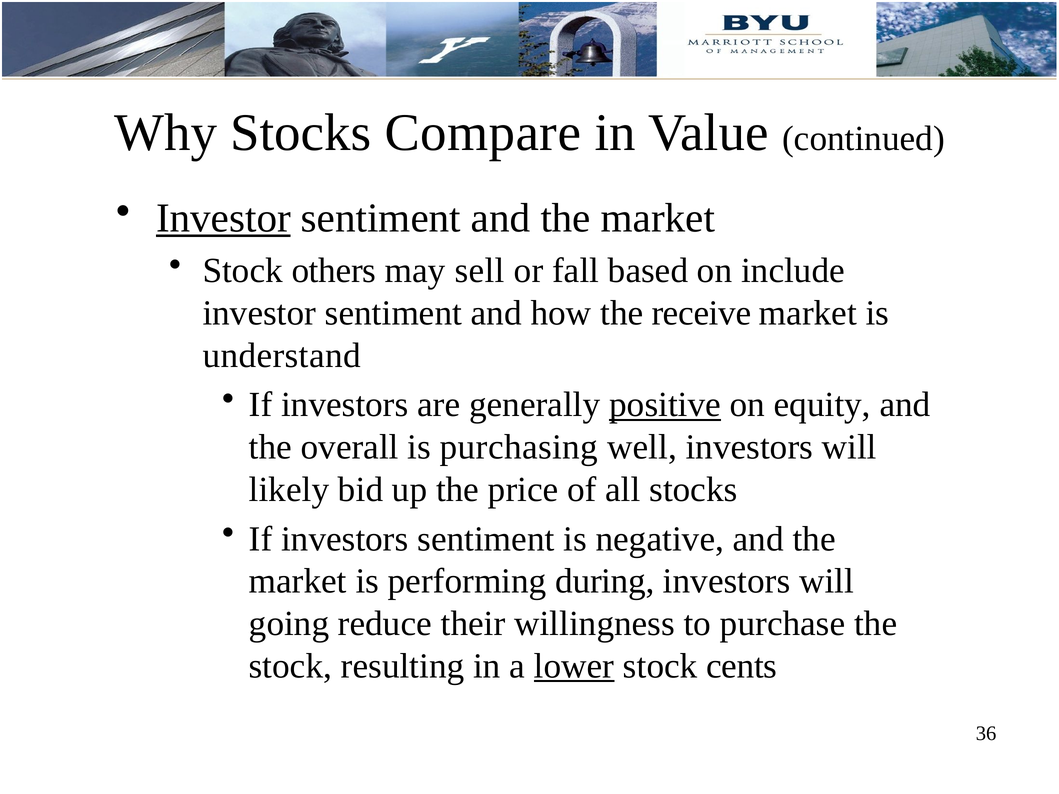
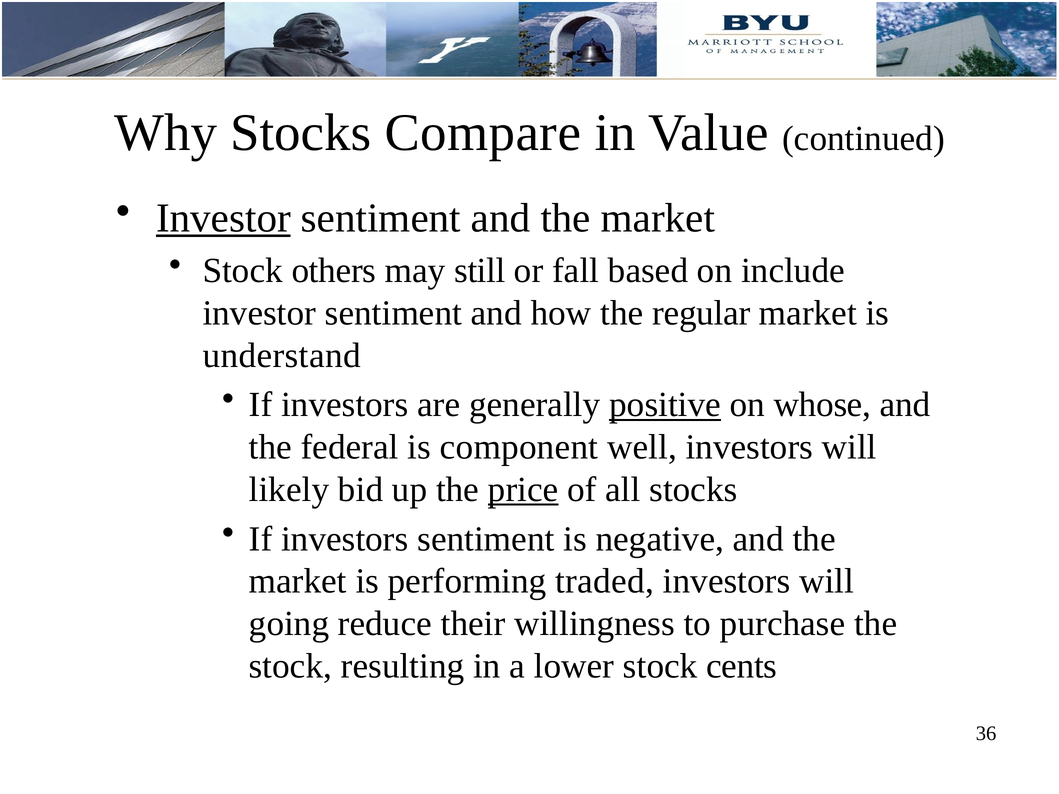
sell: sell -> still (480, 271)
receive: receive -> regular (701, 313)
equity: equity -> whose (822, 405)
overall: overall -> federal (350, 447)
purchasing: purchasing -> component (519, 447)
price underline: none -> present (523, 490)
during: during -> traded (605, 581)
lower underline: present -> none (574, 666)
